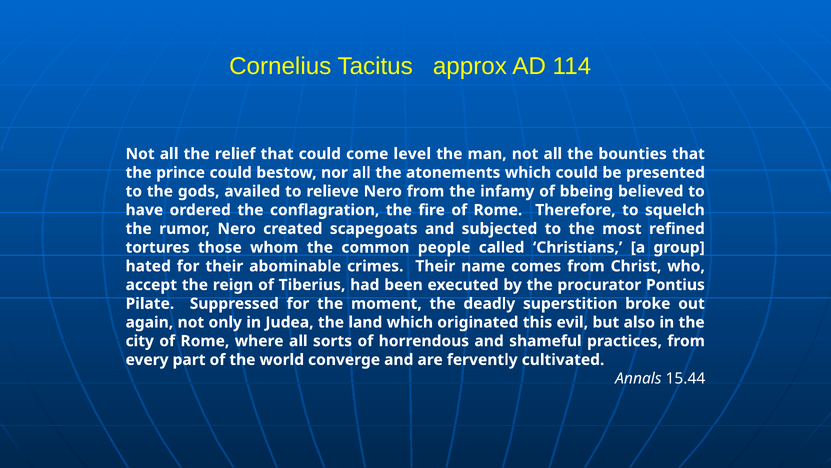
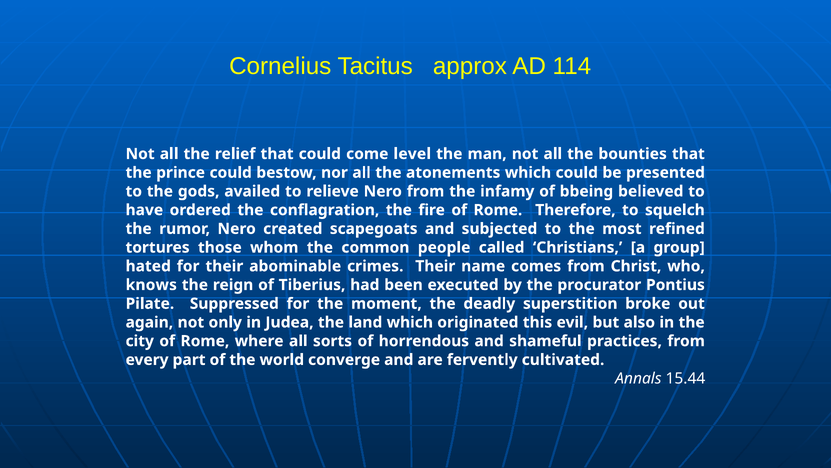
accept: accept -> knows (151, 285)
